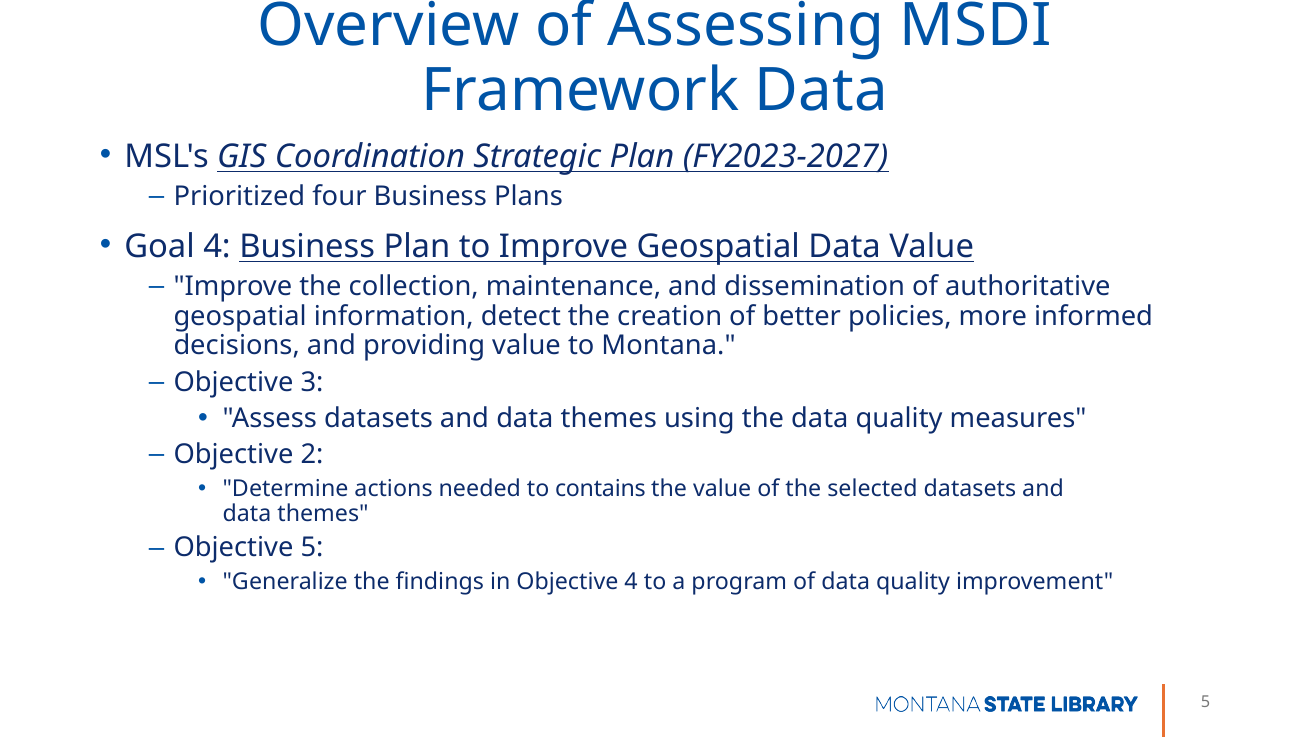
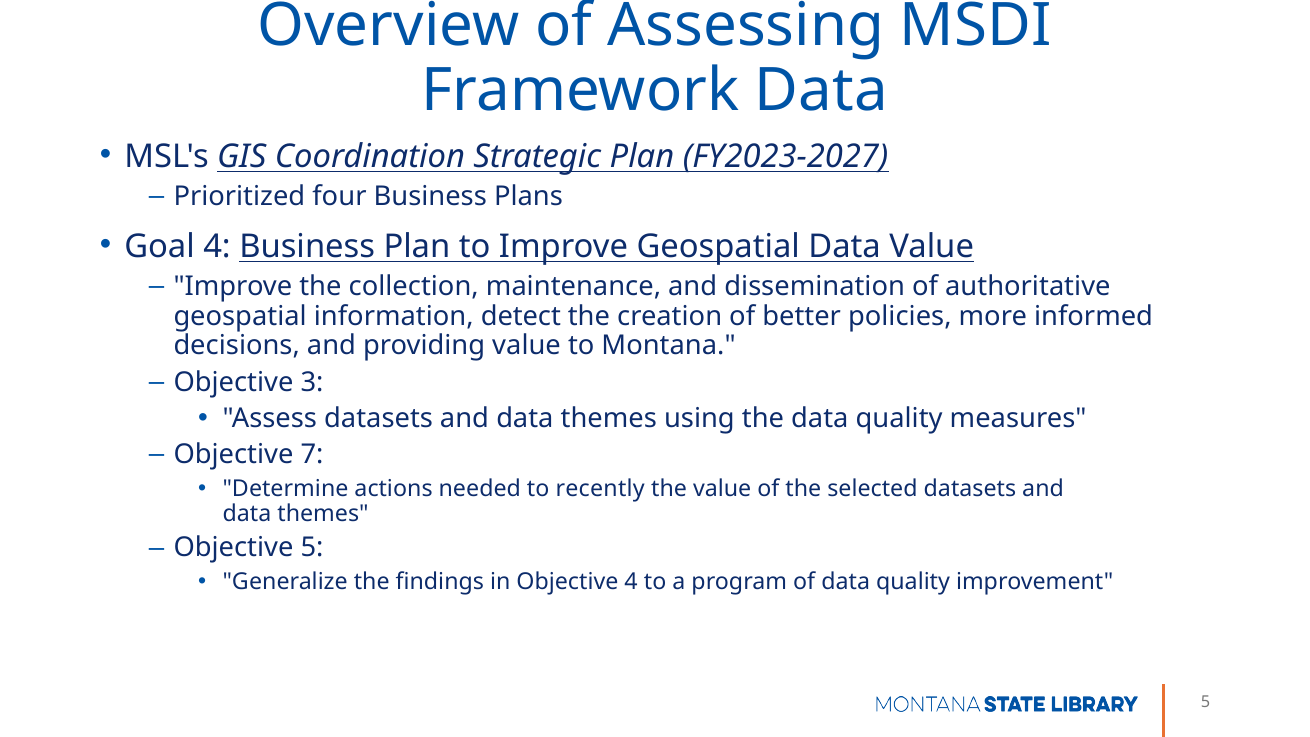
2: 2 -> 7 (312, 455)
contains: contains -> recently (600, 489)
